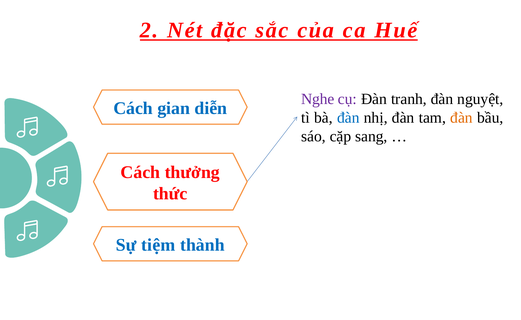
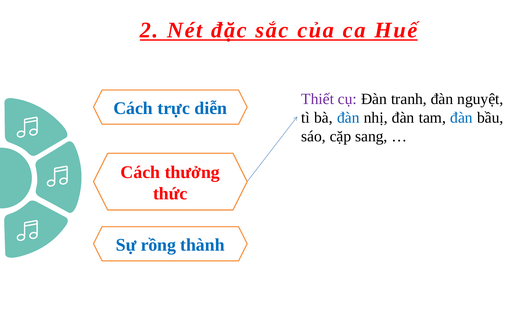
Nghe: Nghe -> Thiết (318, 99)
gian: gian -> trực (174, 109)
đàn colour: orange -> blue (461, 118)
tiệm: tiệm -> rồng (158, 245)
